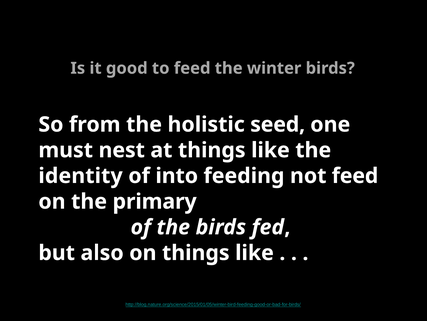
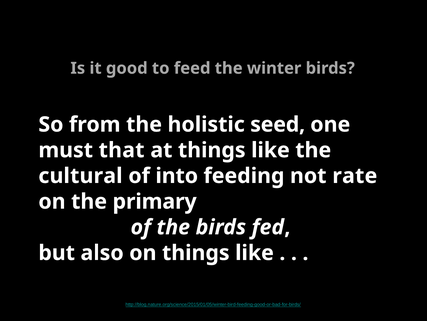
nest: nest -> that (122, 150)
identity: identity -> cultural (80, 176)
not feed: feed -> rate (355, 176)
